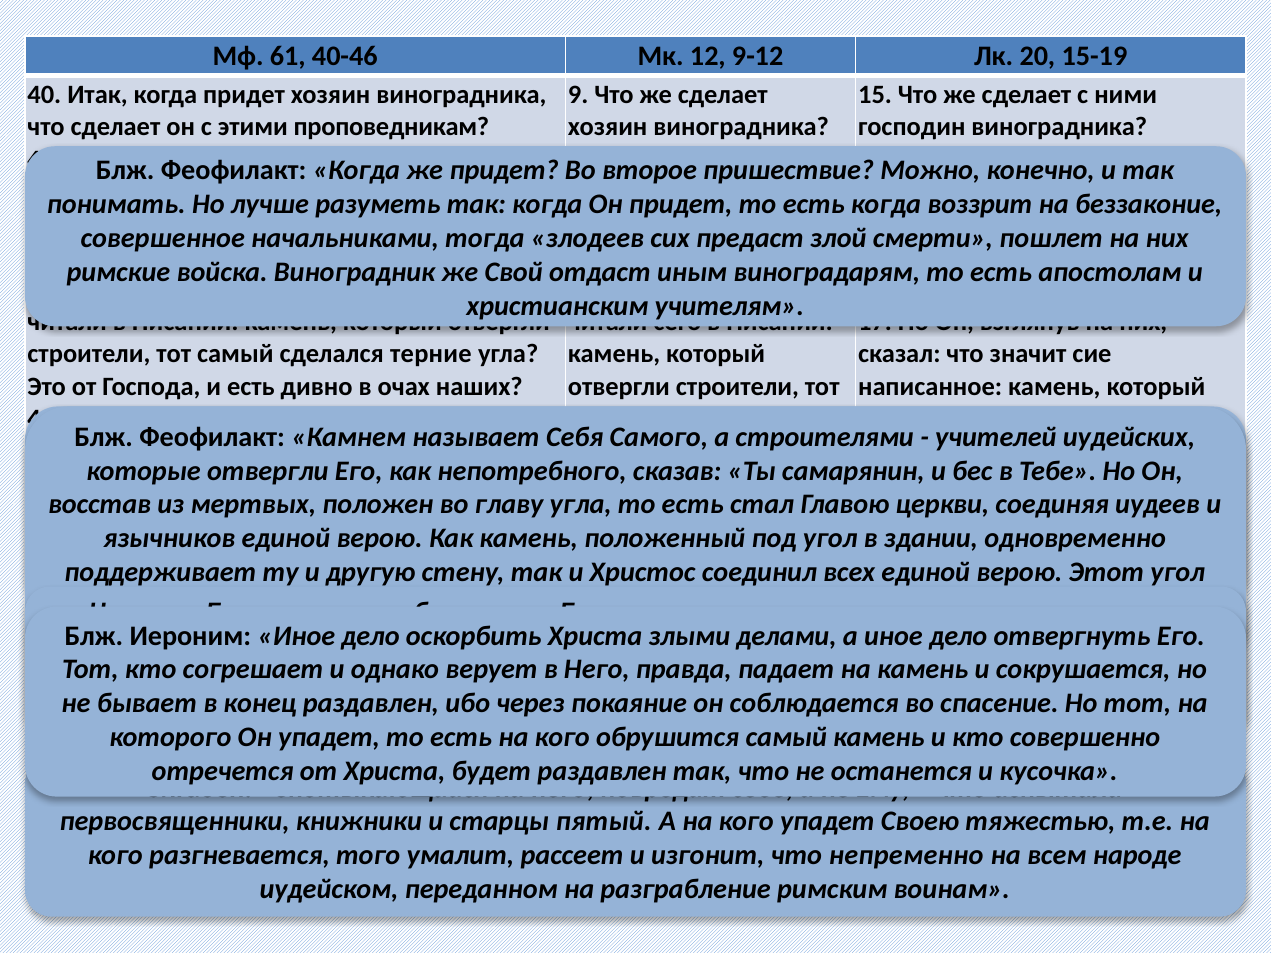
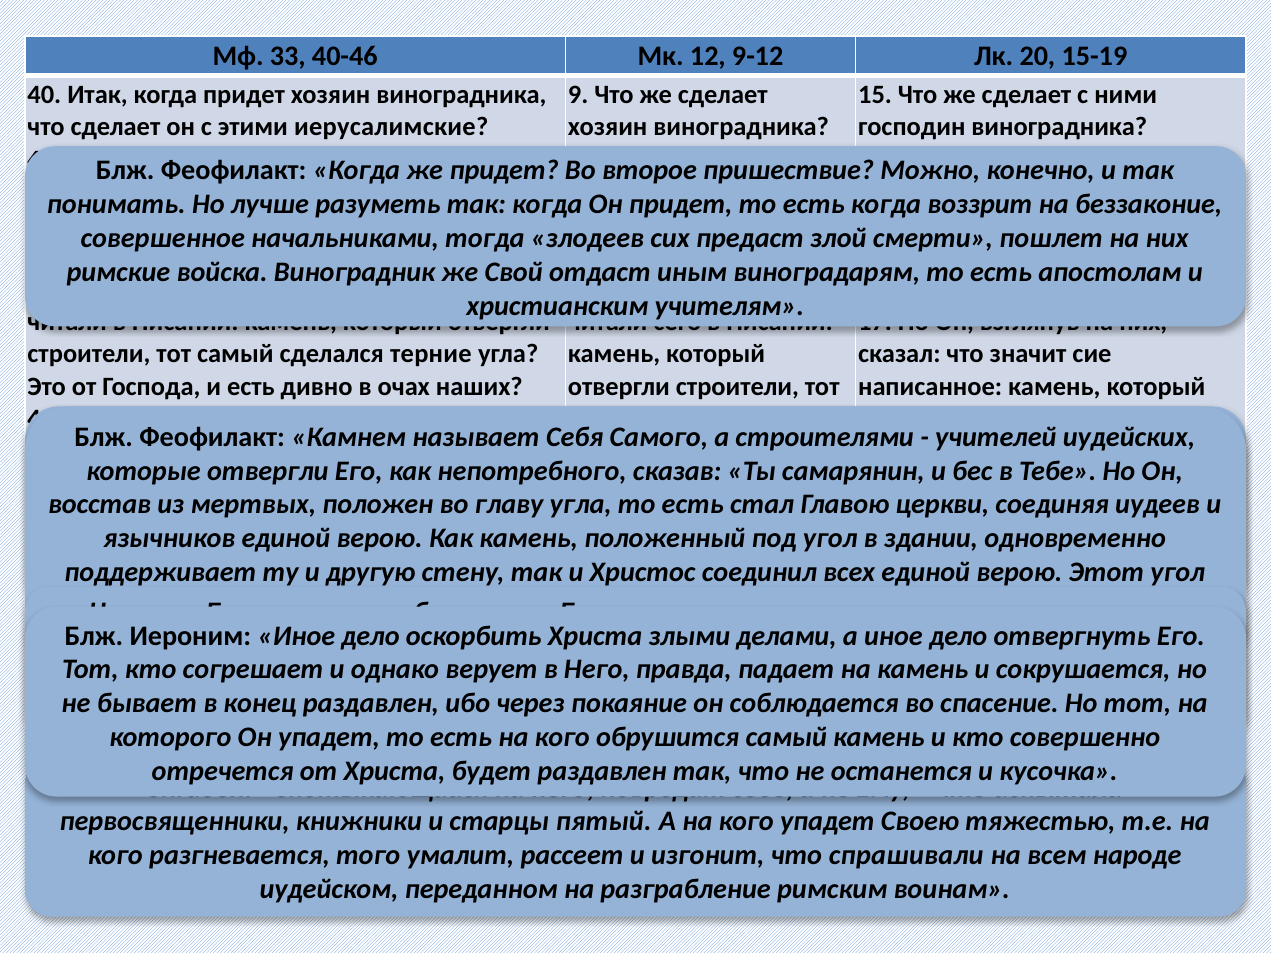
61: 61 -> 33 (288, 56)
проповедникам: проповедникам -> иерусалимские (391, 127)
что непременно: непременно -> спрашивали (906, 856)
